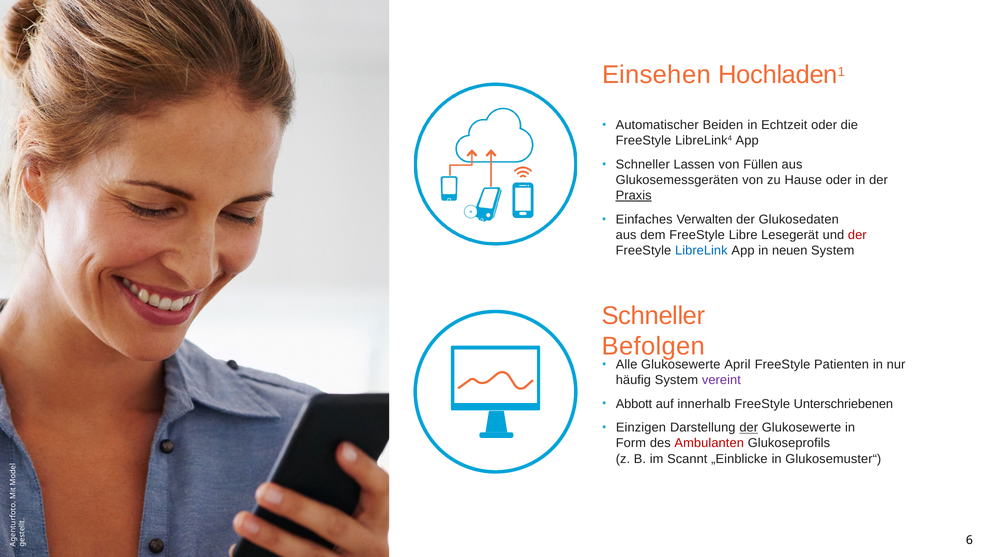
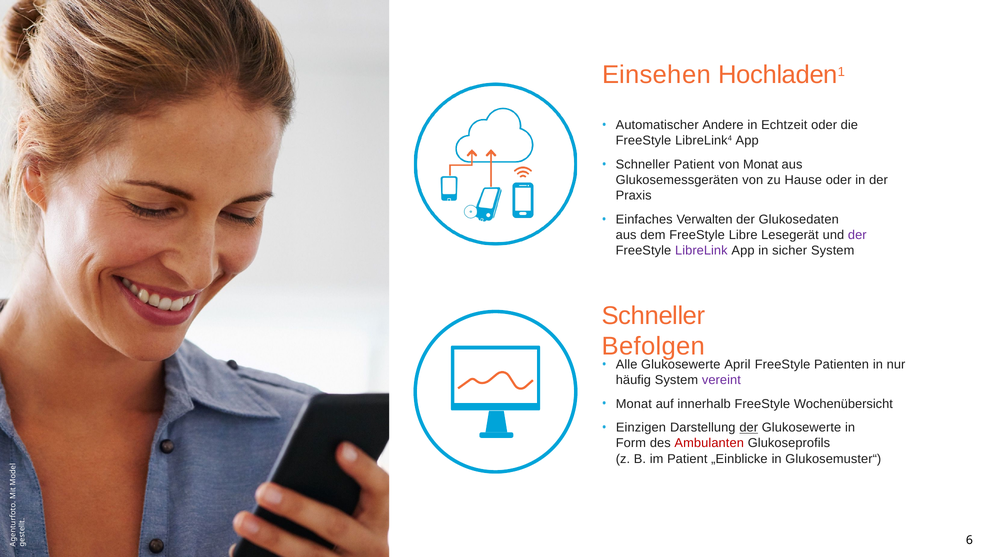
Beiden: Beiden -> Andere (723, 125)
Schneller Lassen: Lassen -> Patient (694, 165)
von Füllen: Füllen -> Monat (761, 165)
Praxis underline: present -> none (634, 196)
der colour: red -> purple (857, 235)
LibreLink colour: blue -> purple (701, 251)
neuen: neuen -> sicher (790, 251)
Abbott: Abbott -> Monat (634, 404)
Unterschriebenen: Unterschriebenen -> Wochenübersicht (843, 404)
im Scannt: Scannt -> Patient (687, 459)
